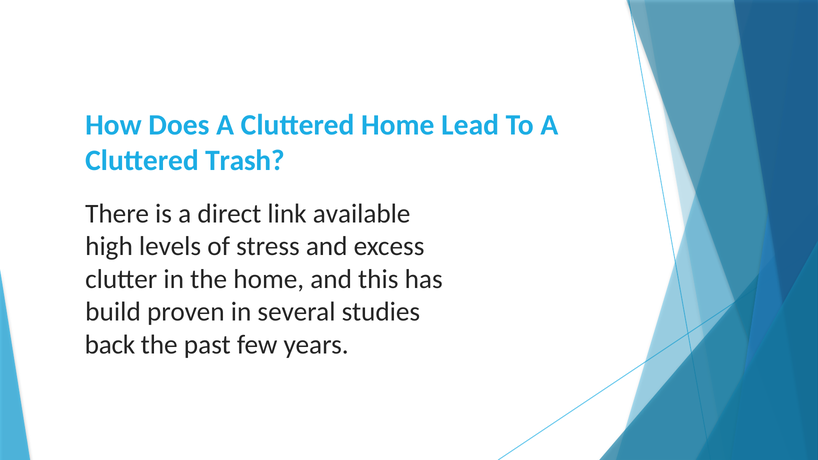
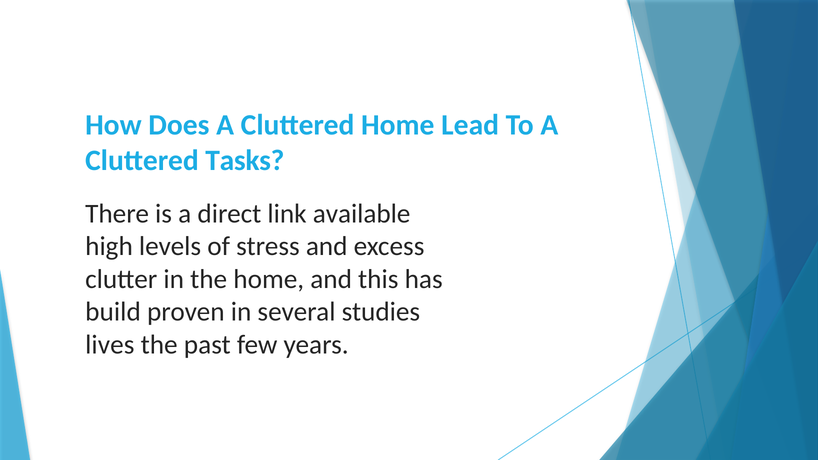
Trash: Trash -> Tasks (245, 161)
back: back -> lives (110, 345)
